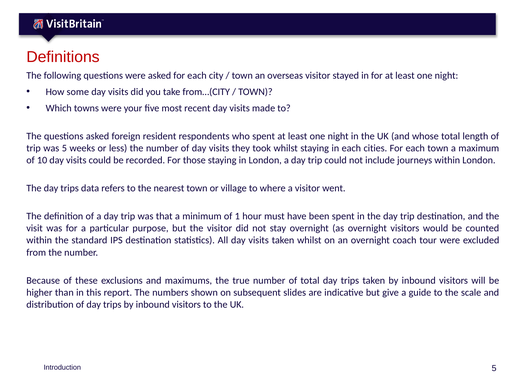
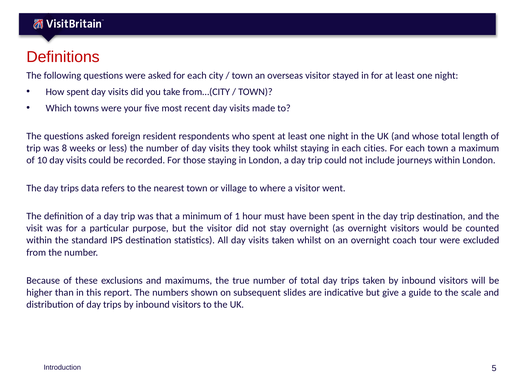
How some: some -> spent (78, 92)
was 5: 5 -> 8 (64, 148)
